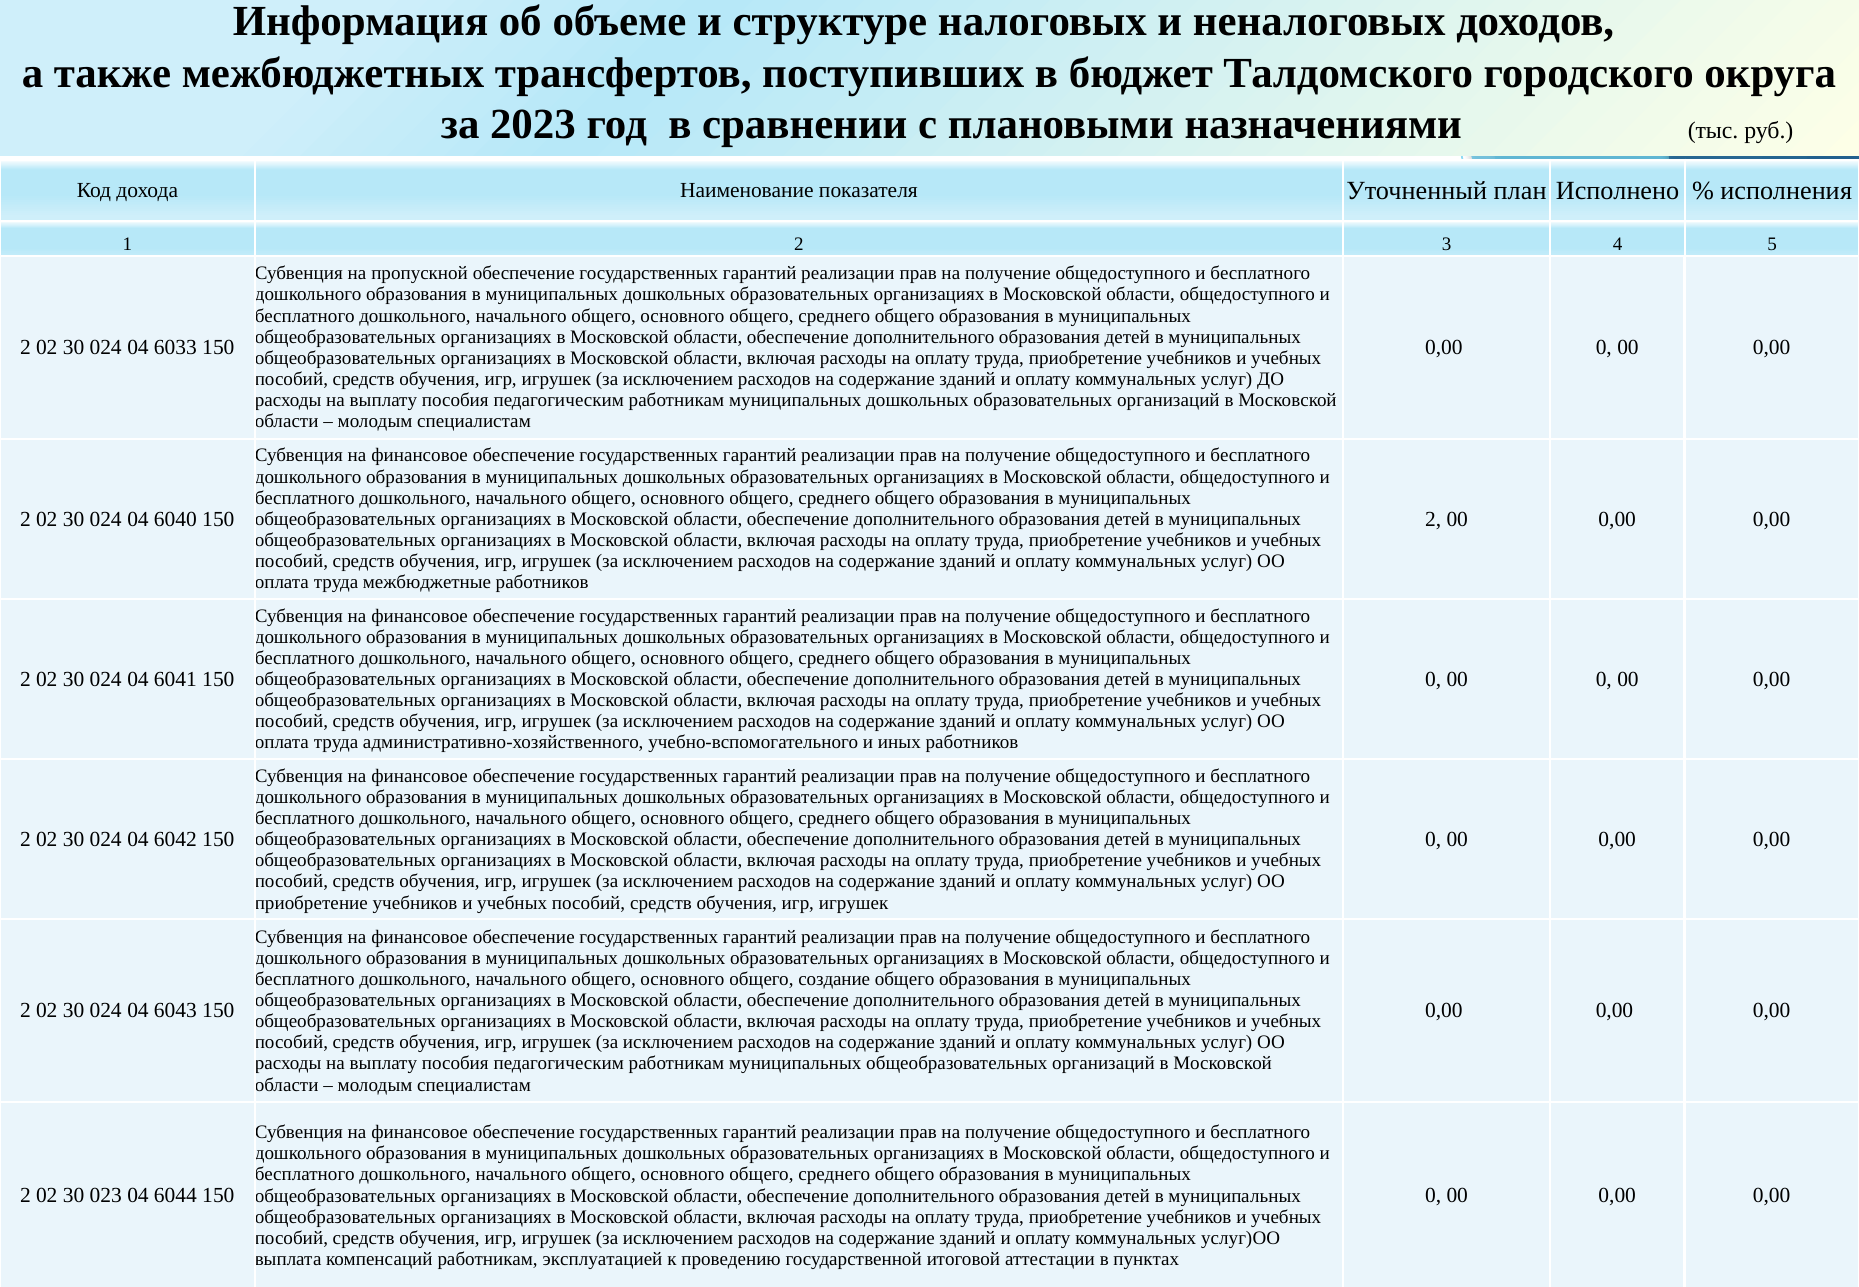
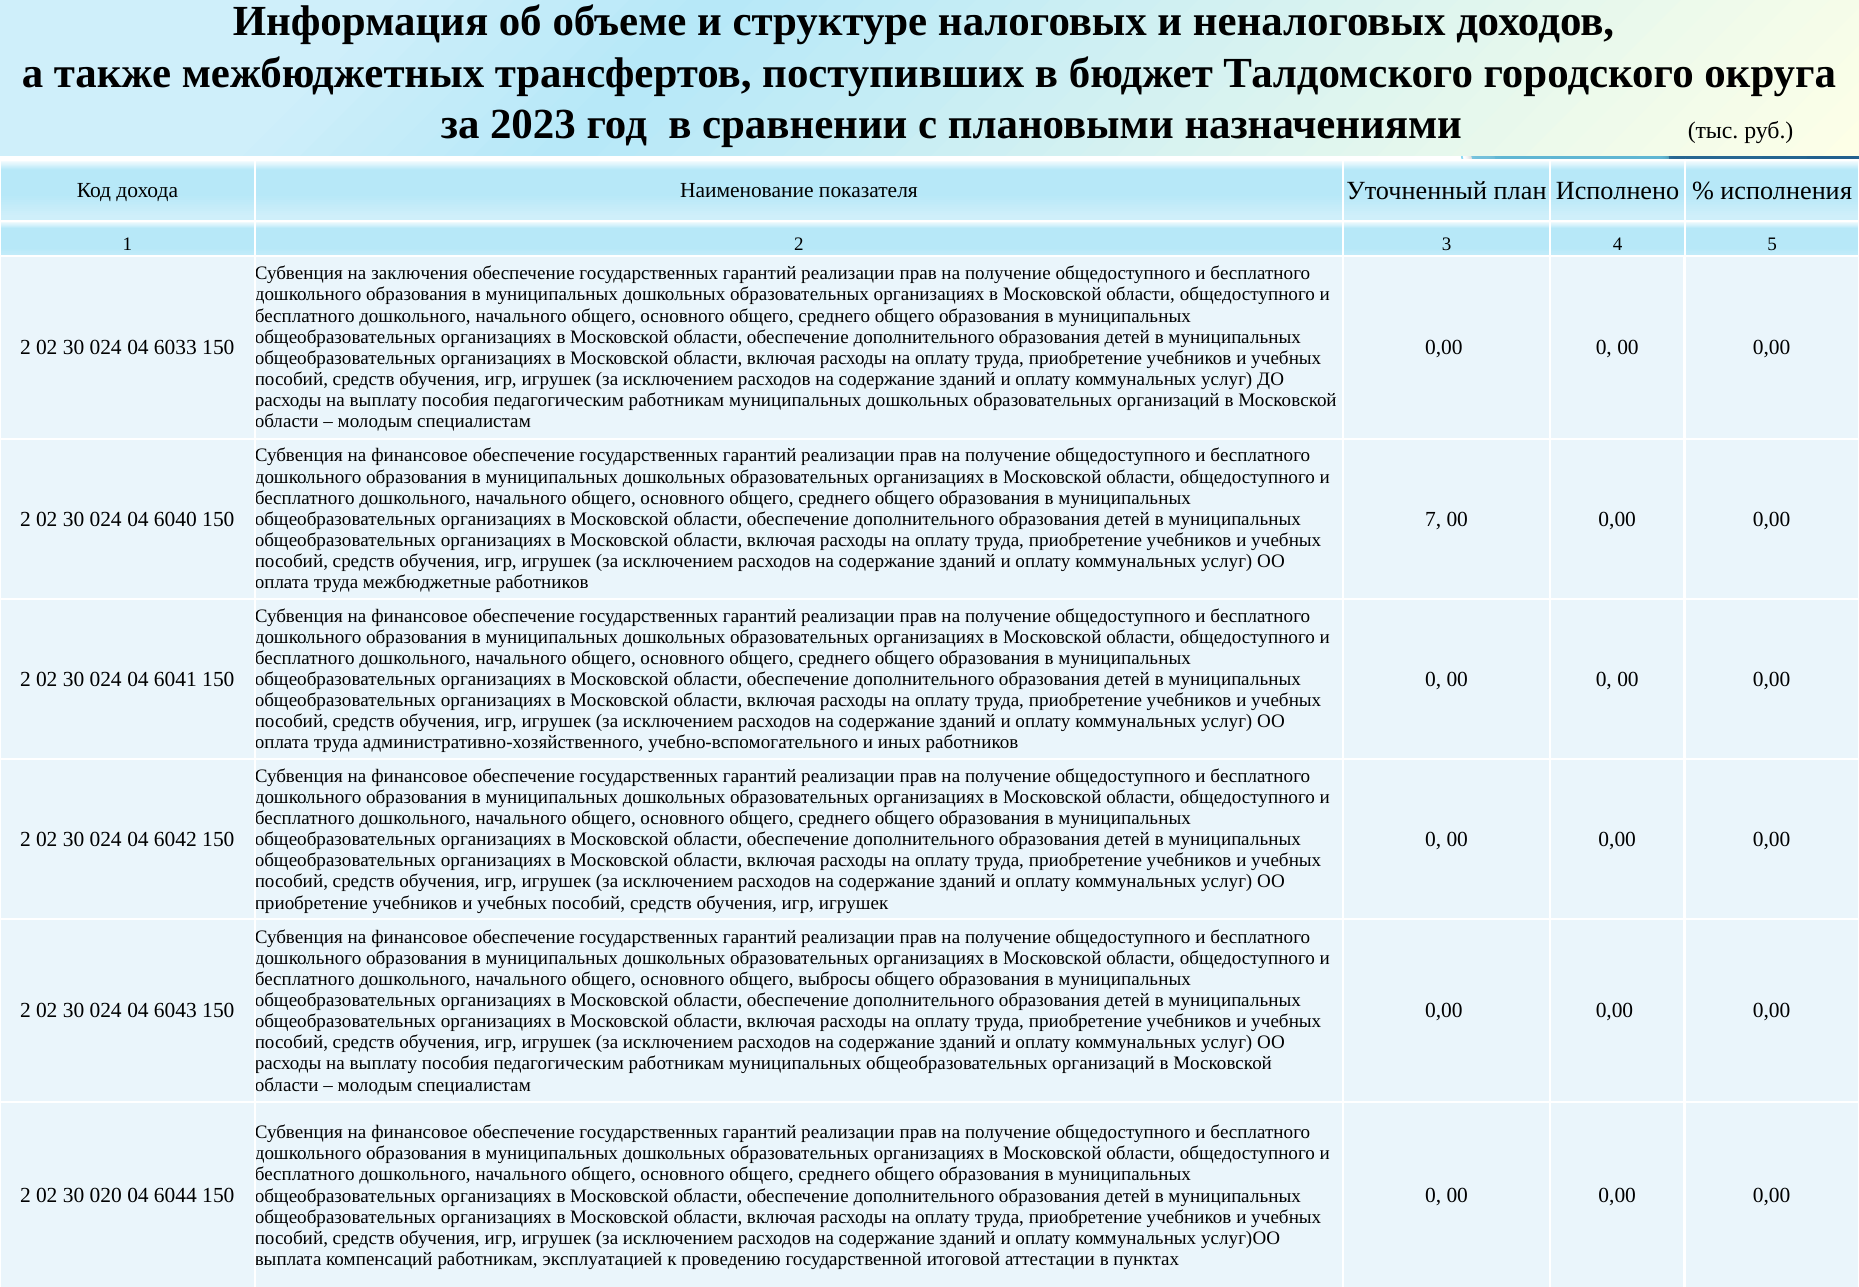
пропускной: пропускной -> заключения (420, 273)
2: 2 -> 7 (1433, 519)
cоздание: cоздание -> выбросы (834, 979)
023: 023 -> 020 (106, 1196)
